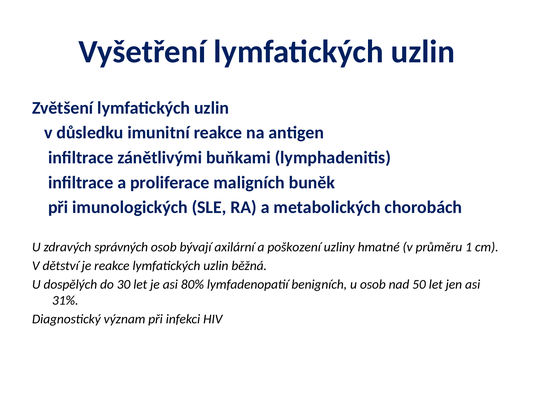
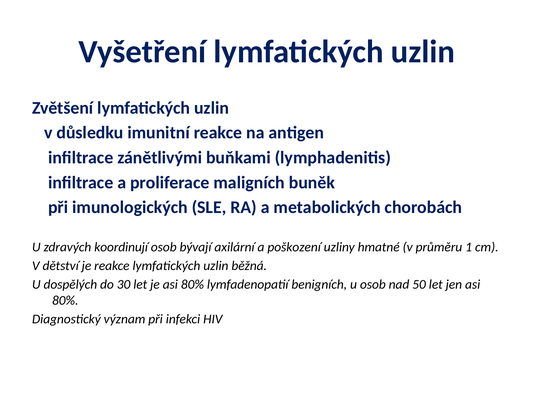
správných: správných -> koordinují (121, 247)
31%: 31% -> 80% (65, 301)
